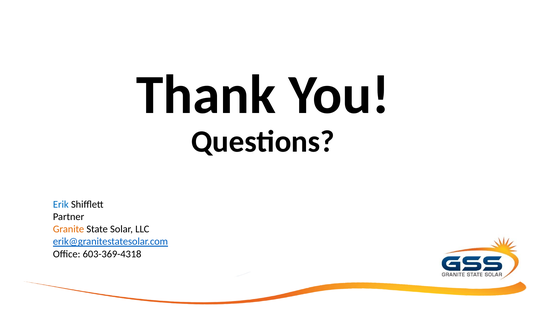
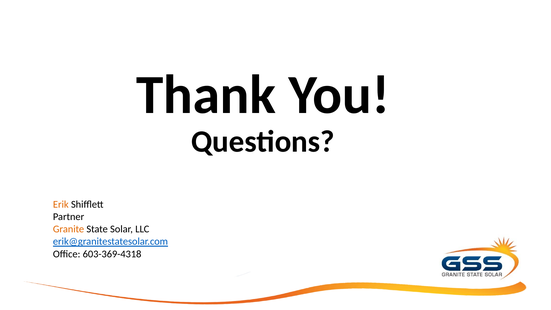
Erik colour: blue -> orange (61, 204)
